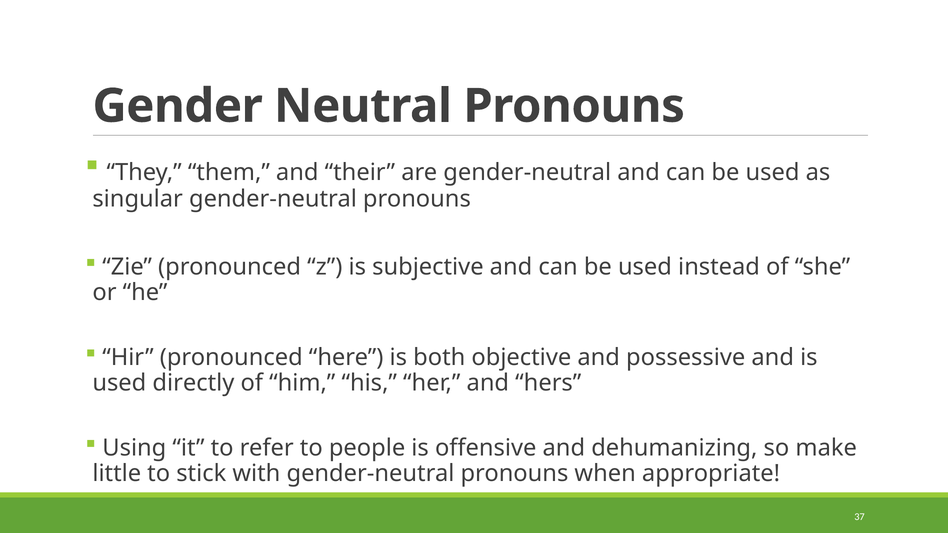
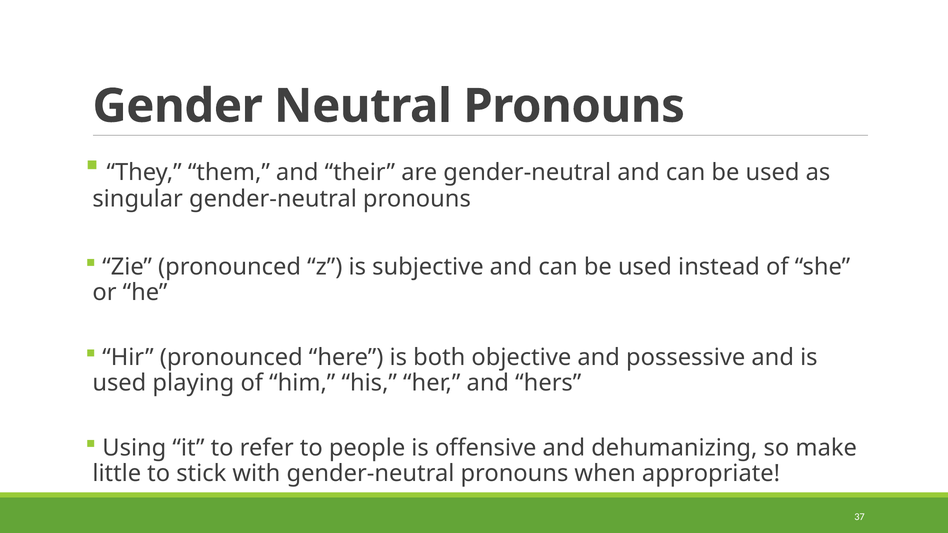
directly: directly -> playing (193, 383)
